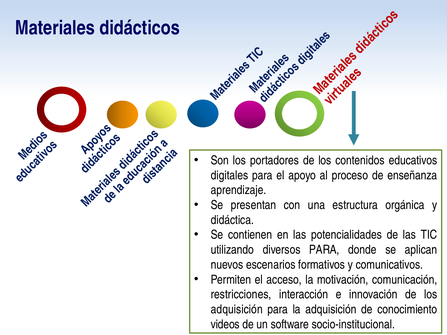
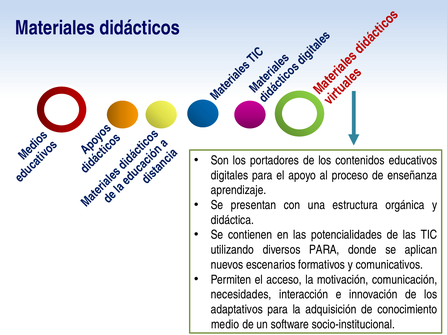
restricciones: restricciones -> necesidades (241, 295)
adquisición: adquisición -> adaptativos (237, 310)
videos: videos -> medio (225, 324)
